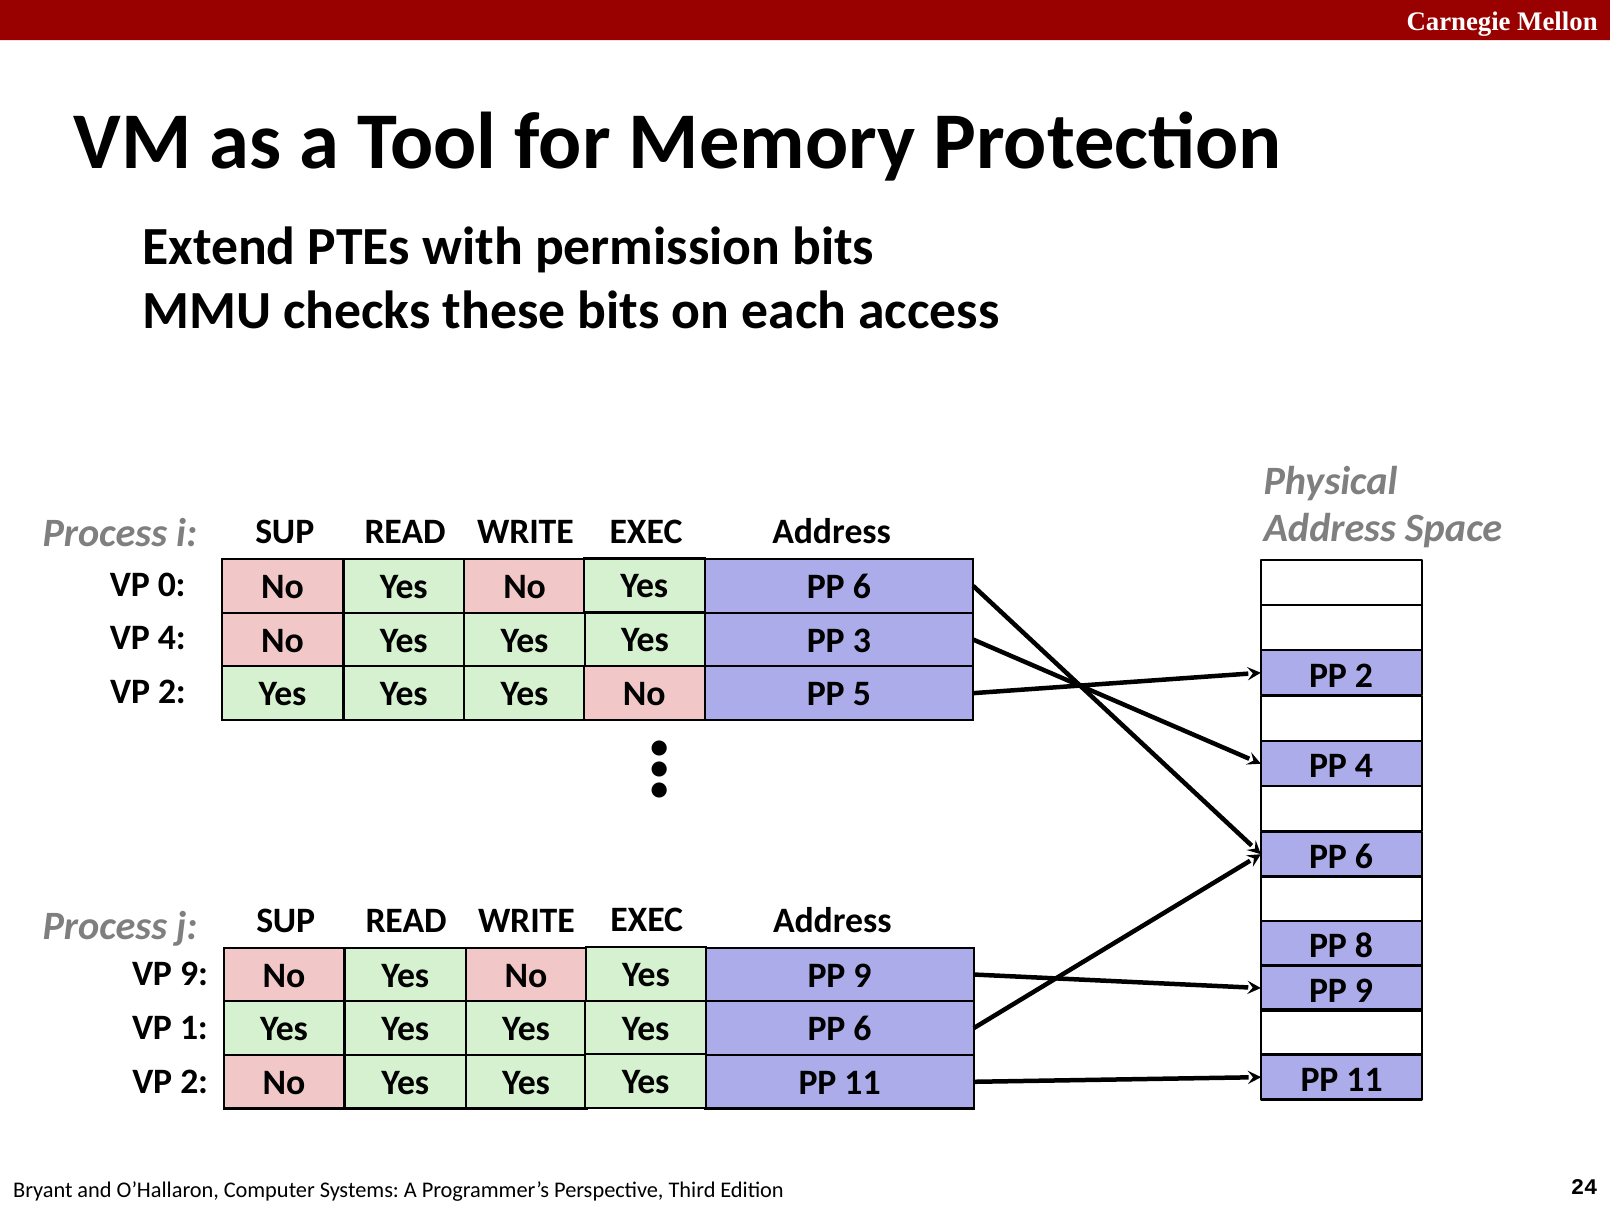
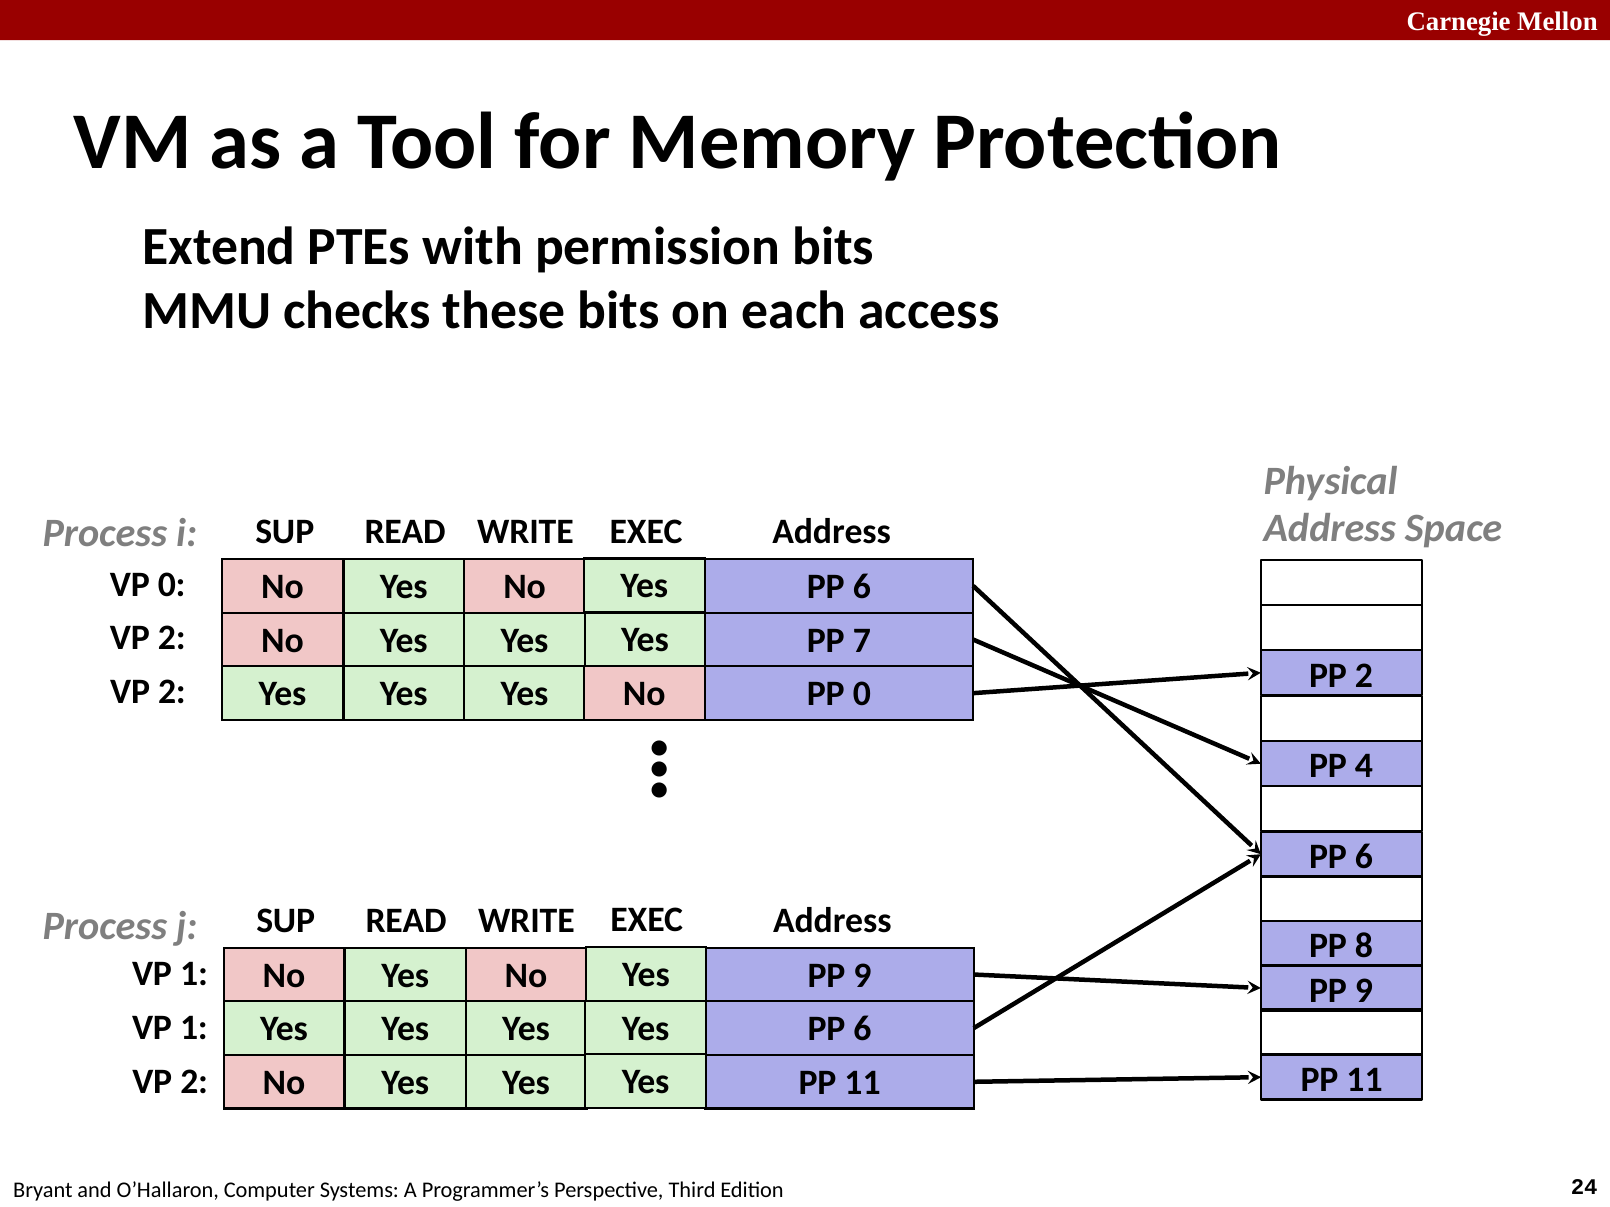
4: 4 -> 2 (172, 638)
3: 3 -> 7 (862, 641)
PP 5: 5 -> 0 (862, 694)
9: 9 -> 1 (194, 975)
